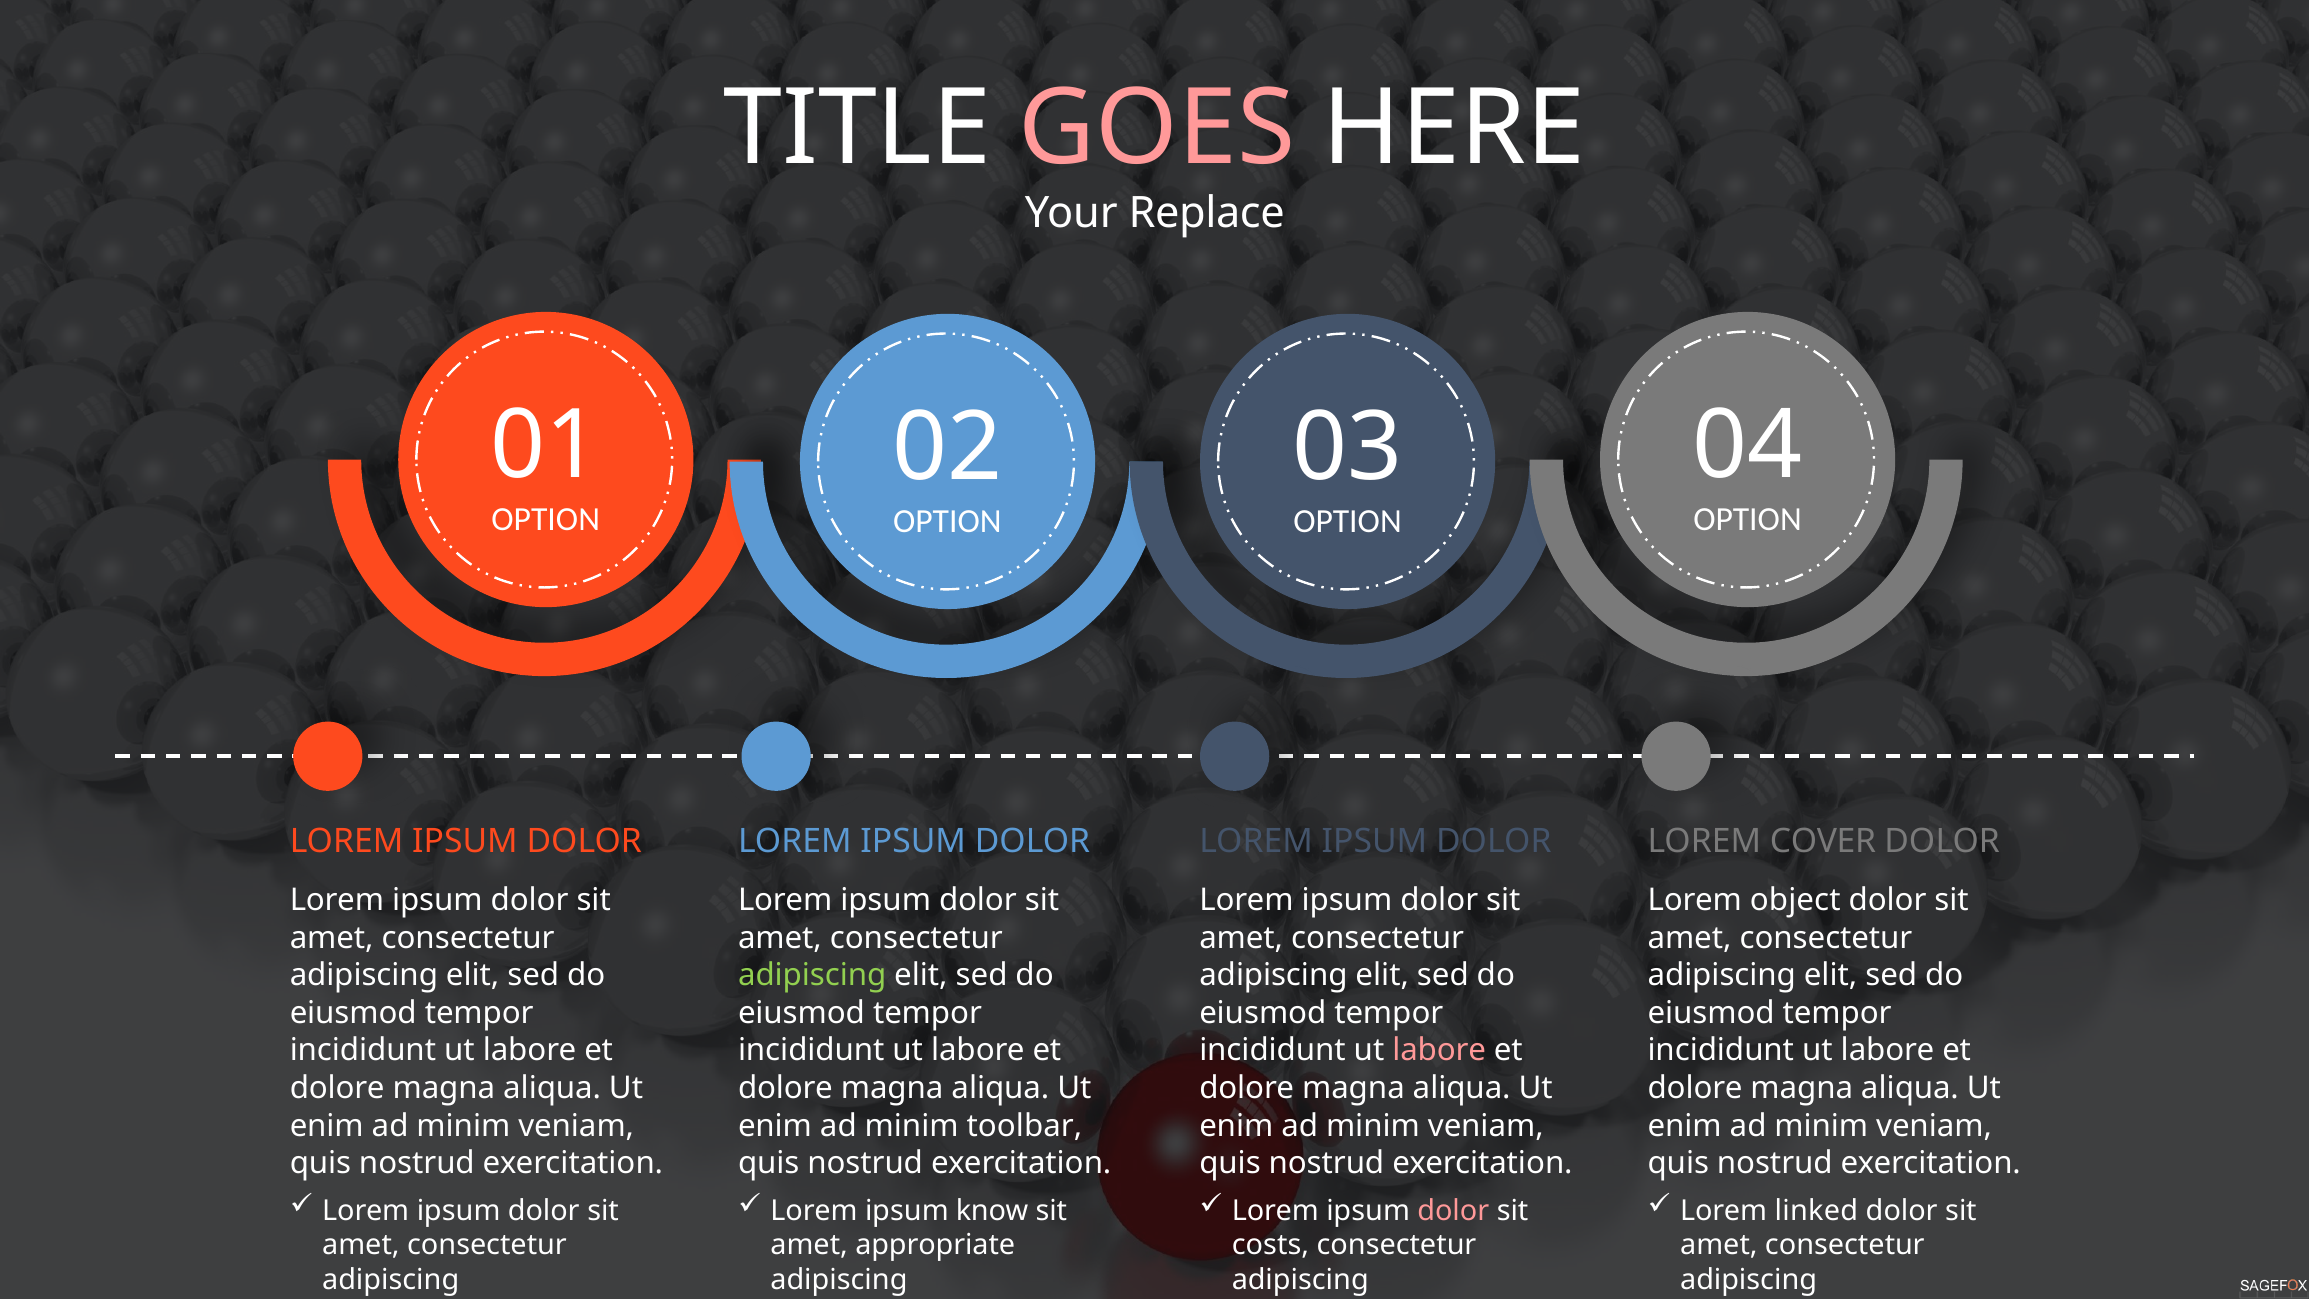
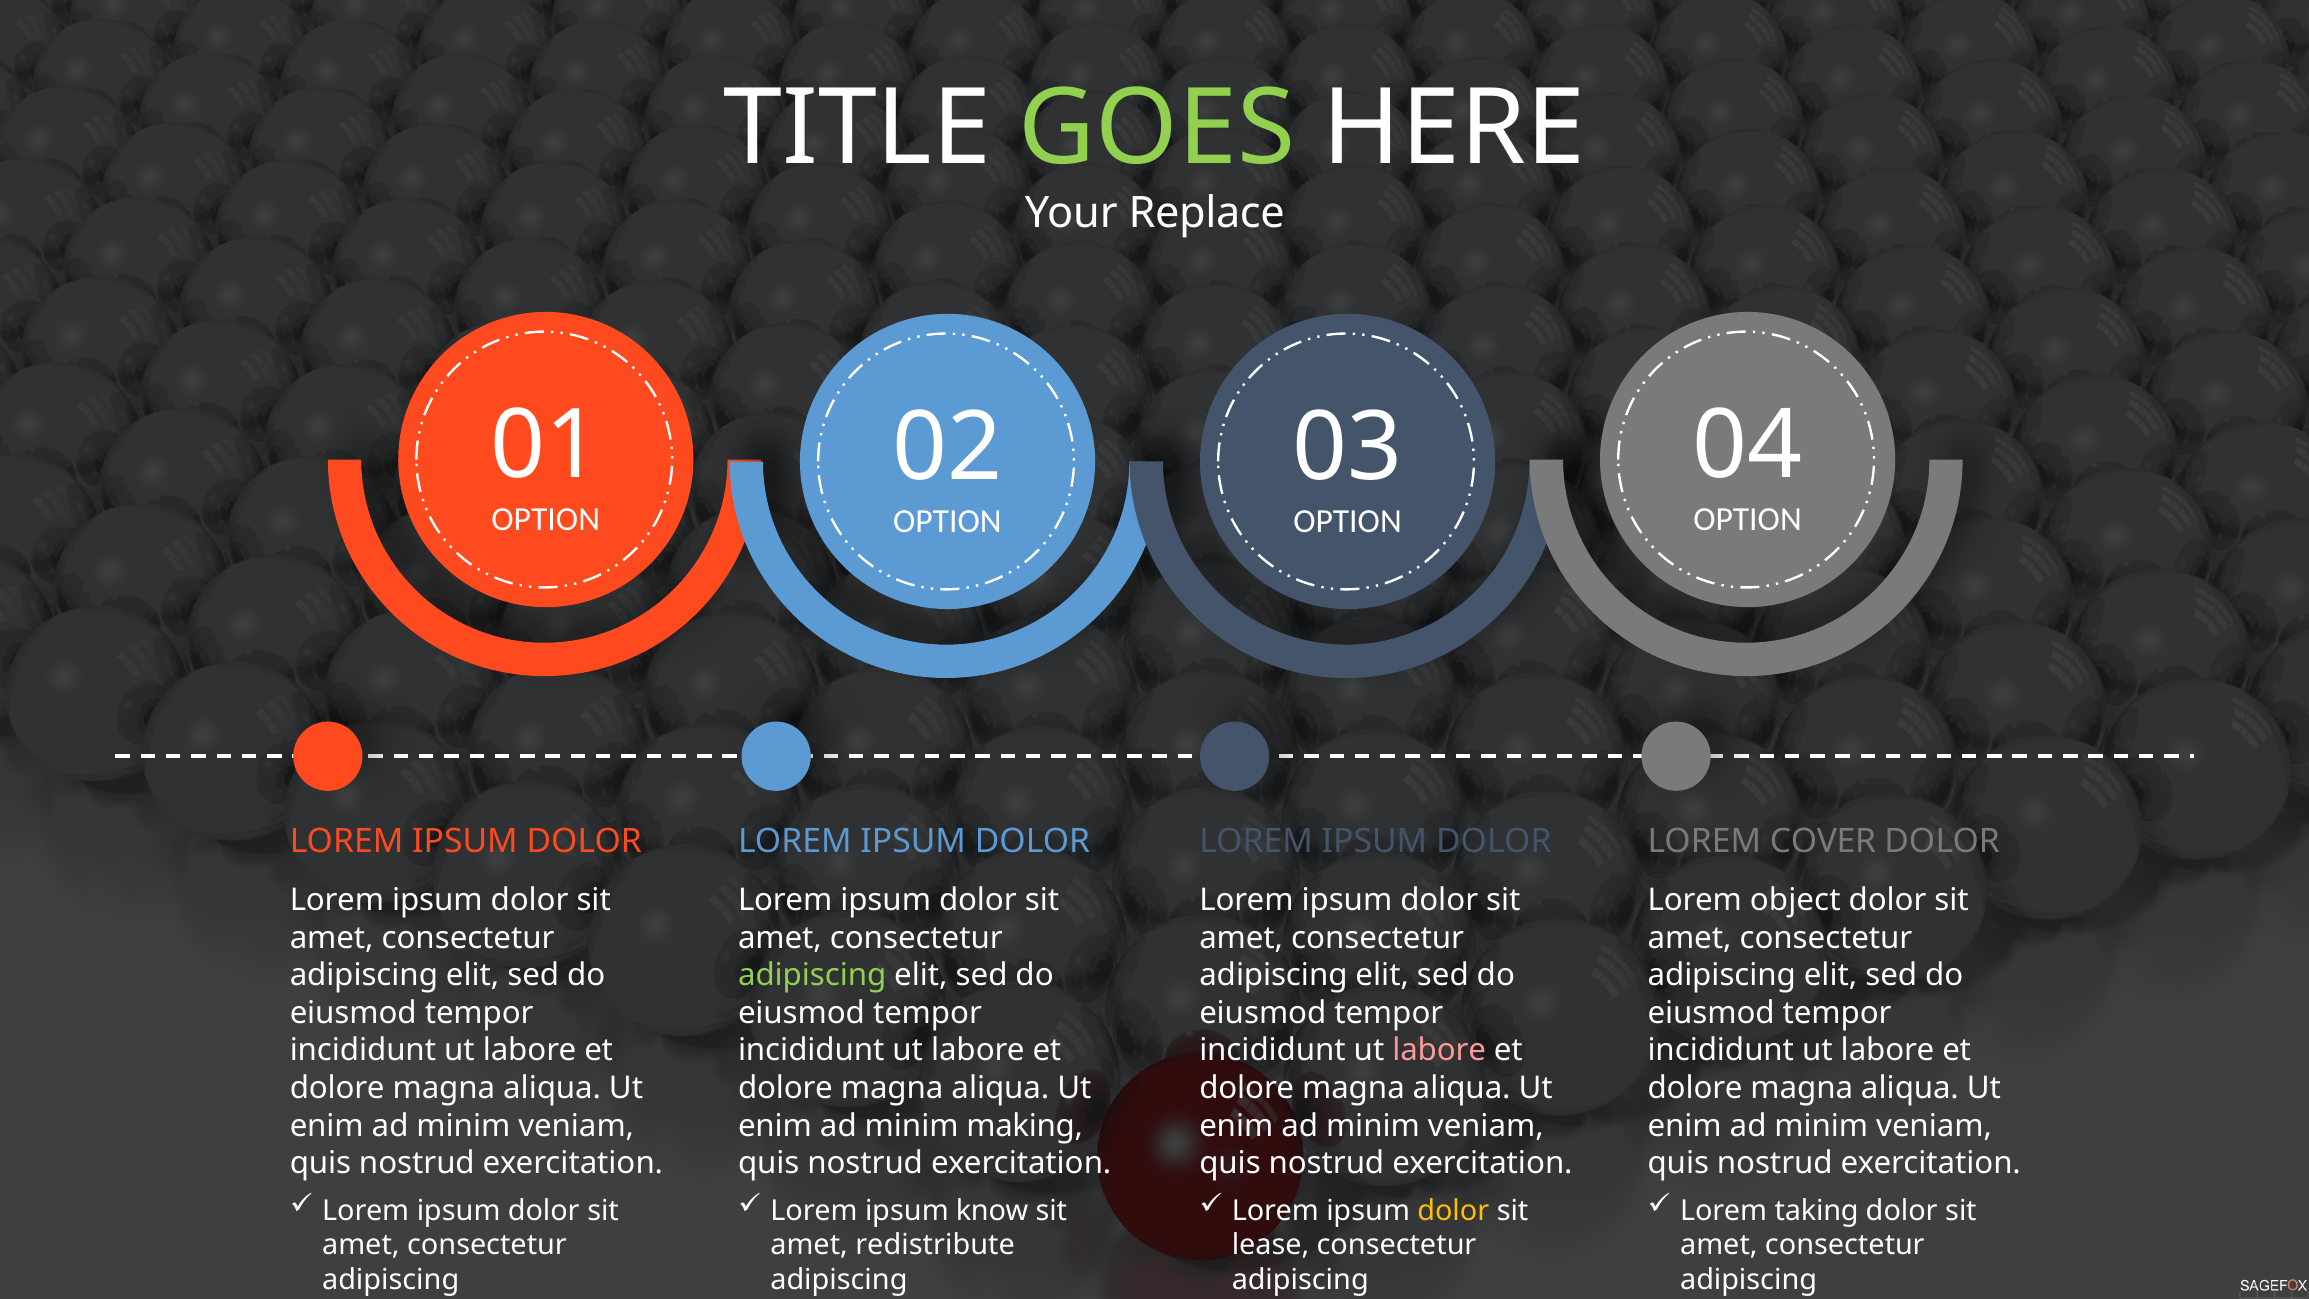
GOES colour: pink -> light green (1157, 128)
toolbar: toolbar -> making (1025, 1126)
dolor colour: pink -> yellow (1453, 1211)
linked: linked -> taking (1817, 1211)
appropriate: appropriate -> redistribute (935, 1245)
costs: costs -> lease (1271, 1245)
